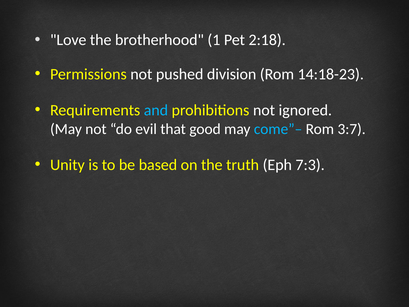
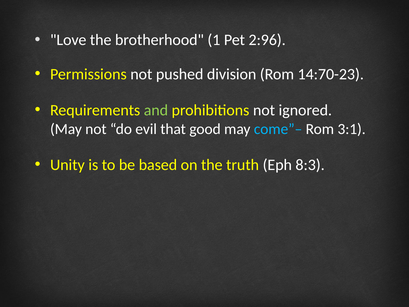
2:18: 2:18 -> 2:96 (267, 40)
14:18-23: 14:18-23 -> 14:70-23 (331, 74)
and colour: light blue -> light green (156, 110)
3:7: 3:7 -> 3:1 (352, 129)
7:3: 7:3 -> 8:3 (310, 165)
